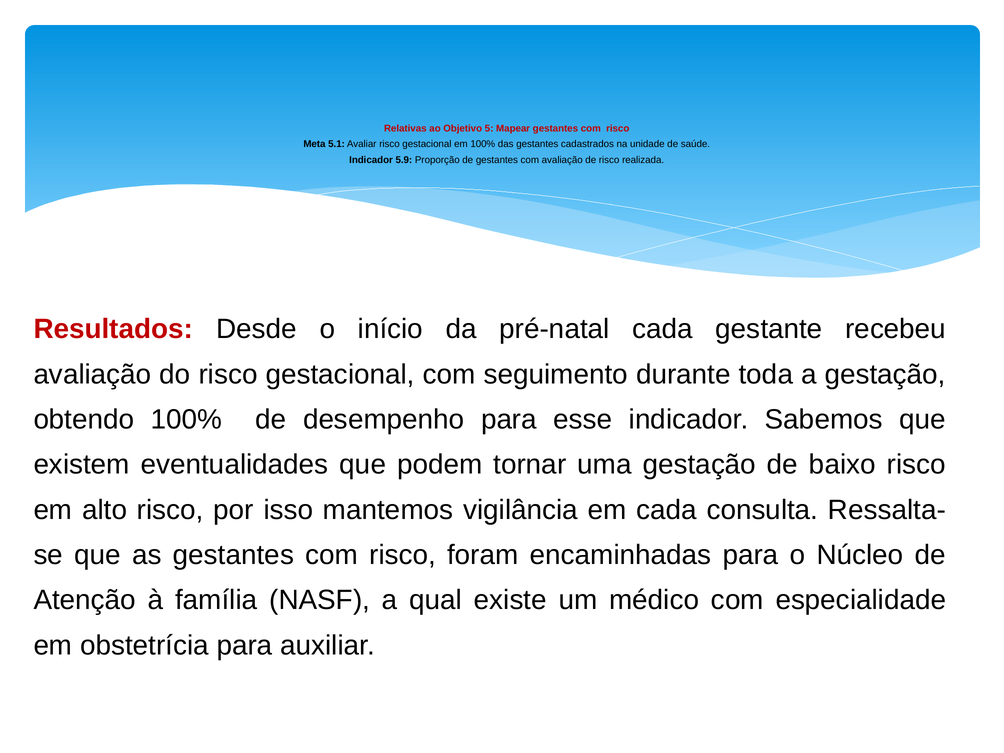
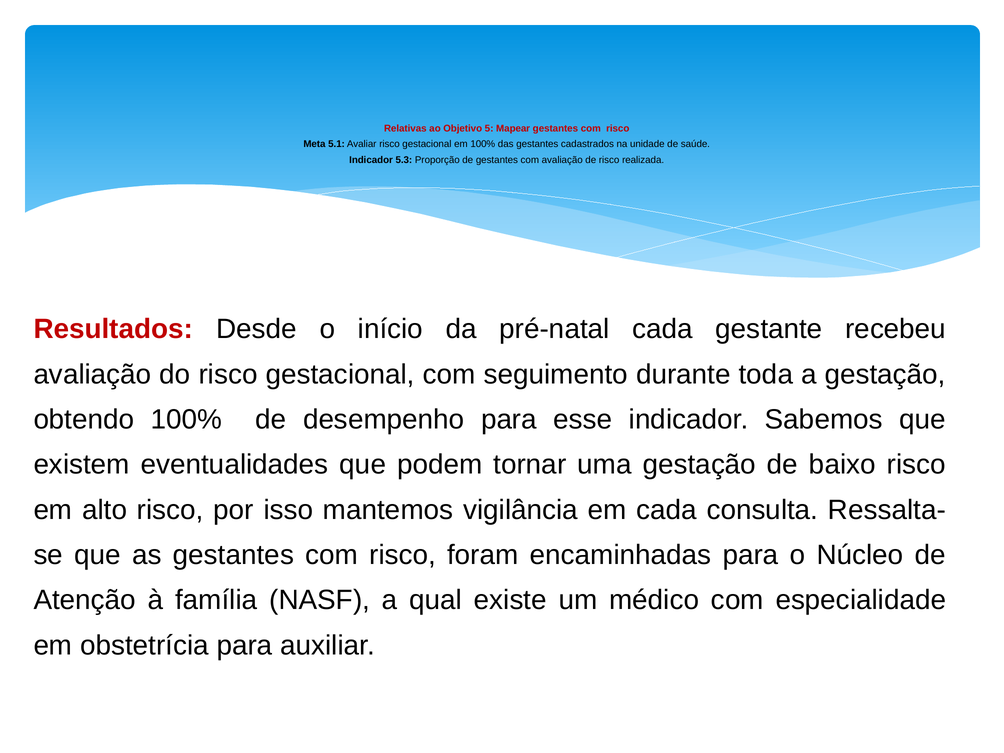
5.9: 5.9 -> 5.3 (404, 160)
